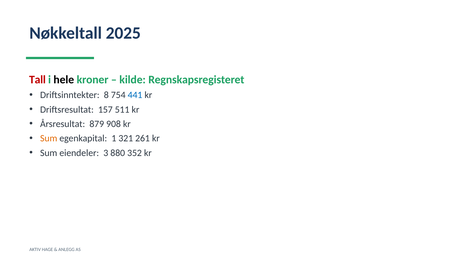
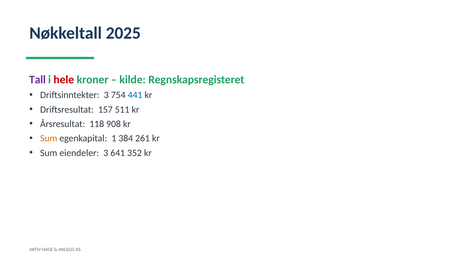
Tall colour: red -> purple (37, 79)
hele colour: black -> red (64, 79)
Driftsinntekter 8: 8 -> 3 (106, 95)
879: 879 -> 118 (97, 124)
321: 321 -> 384 (126, 138)
880: 880 -> 641 (118, 152)
